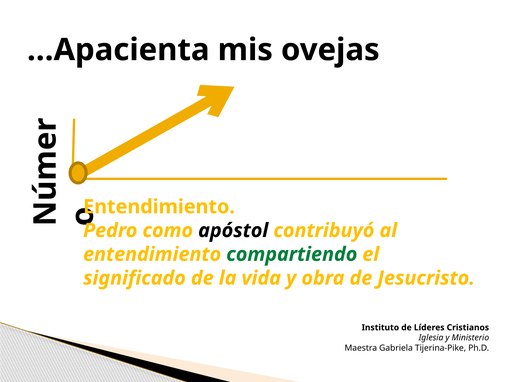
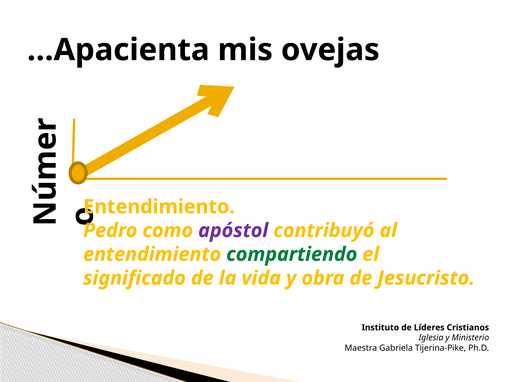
apóstol colour: black -> purple (233, 230)
